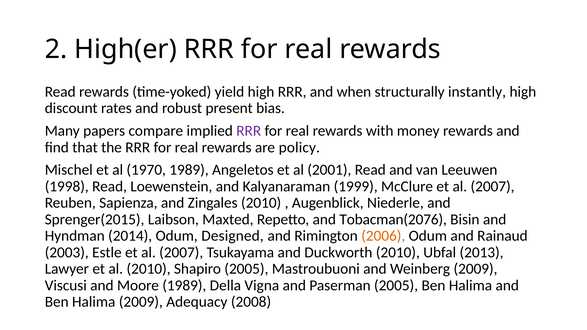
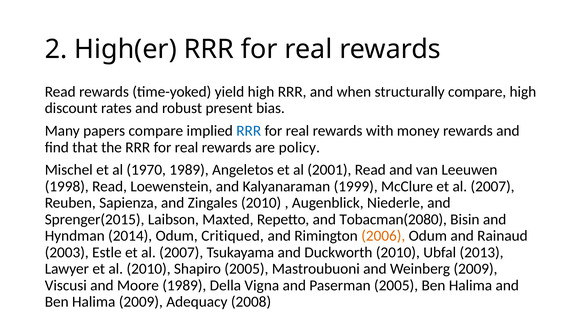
structurally instantly: instantly -> compare (477, 92)
RRR colour: purple -> blue (249, 131)
Tobacman(2076: Tobacman(2076 -> Tobacman(2080 (393, 219)
Designed: Designed -> Critiqued (233, 236)
